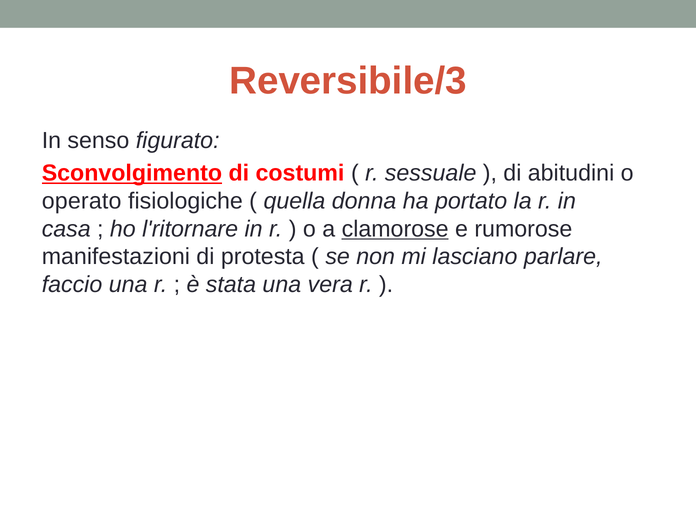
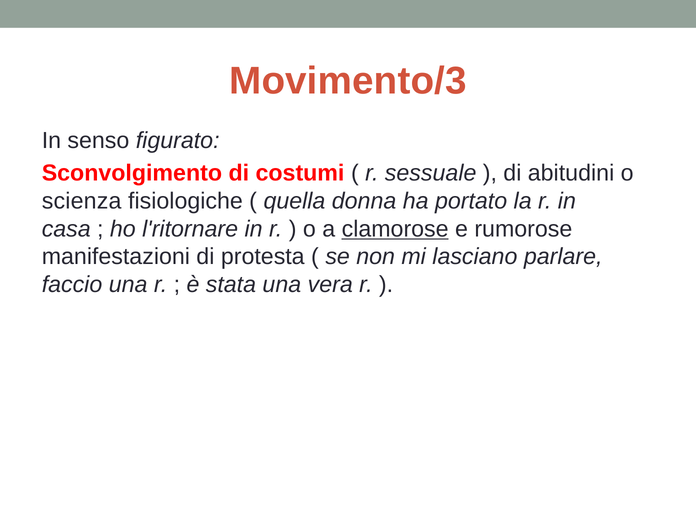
Reversibile/3: Reversibile/3 -> Movimento/3 (348, 81)
Sconvolgimento underline: present -> none (132, 173)
operato: operato -> scienza (82, 201)
